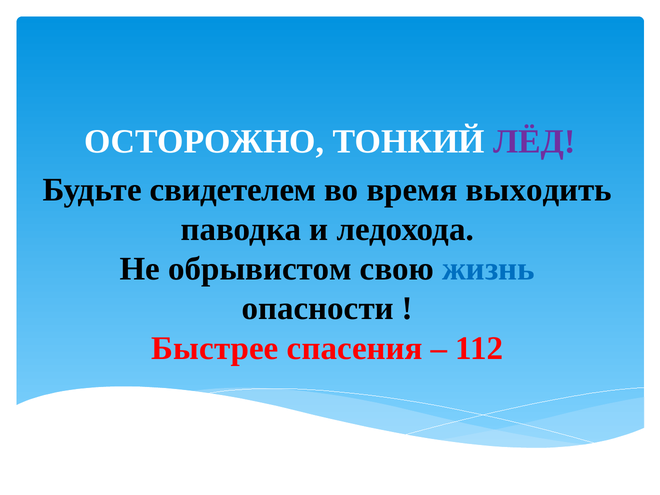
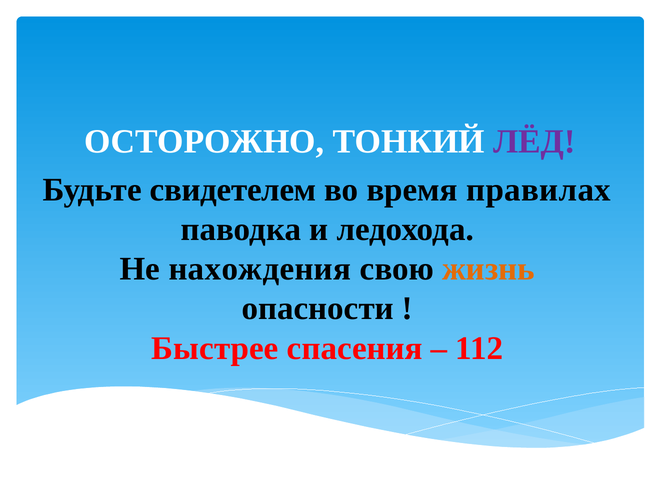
выходить: выходить -> правилах (539, 190)
обрывистом: обрывистом -> нахождения (260, 269)
жизнь colour: blue -> orange (488, 269)
